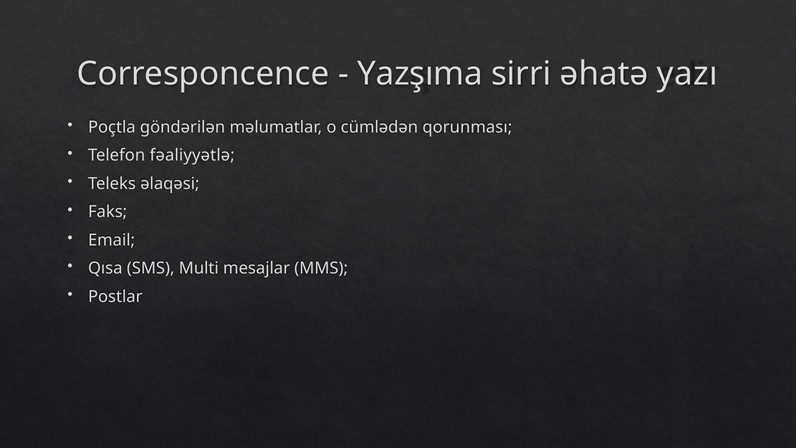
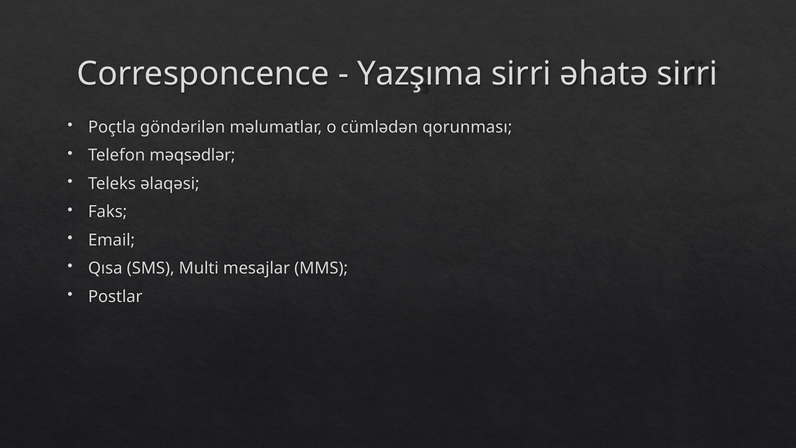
əhatə yazı: yazı -> sirri (687, 74)
fəaliyyətlə: fəaliyyətlə -> məqsədlər (192, 155)
